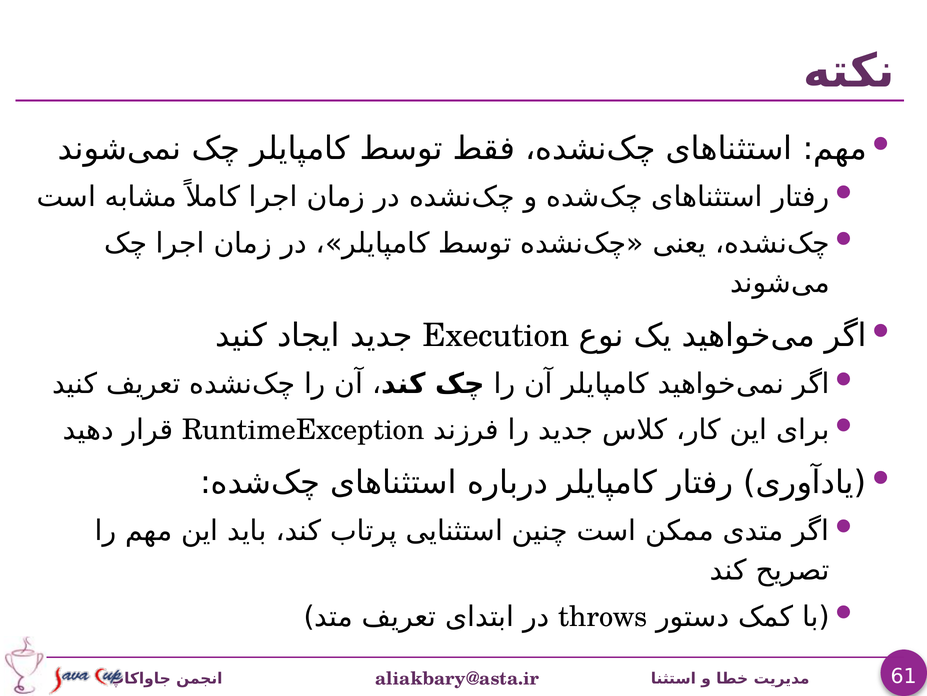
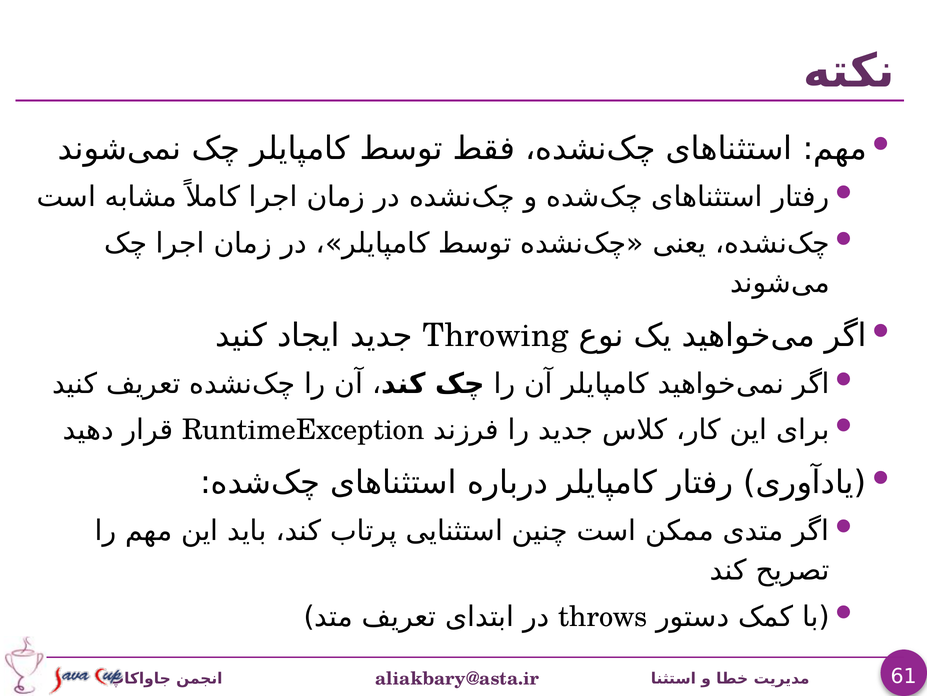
Execution: Execution -> Throwing (496, 335)
